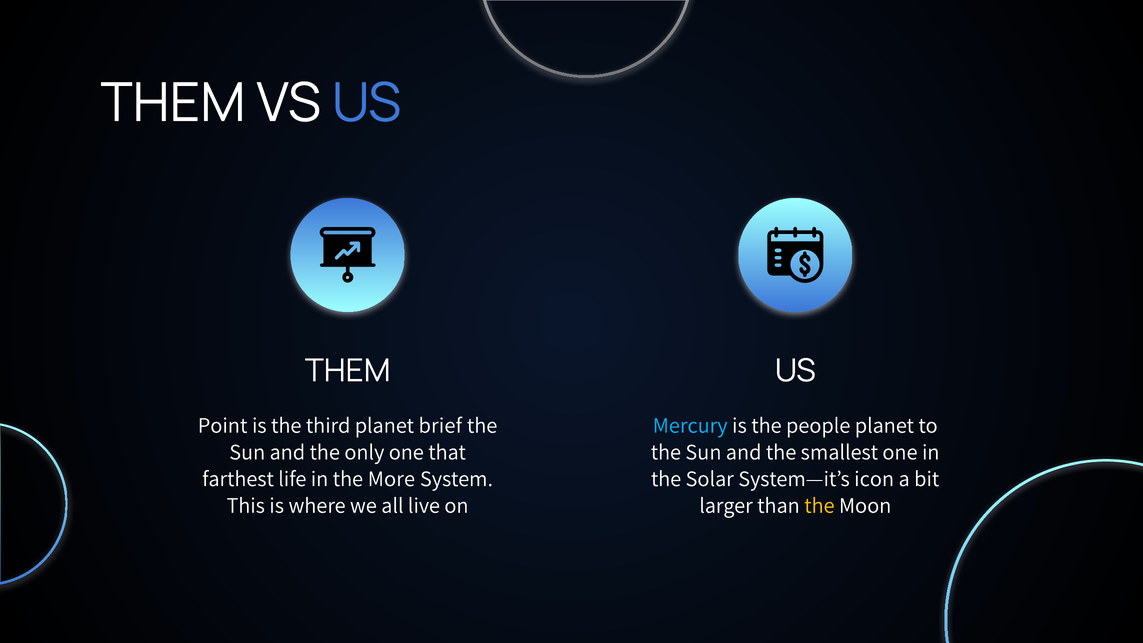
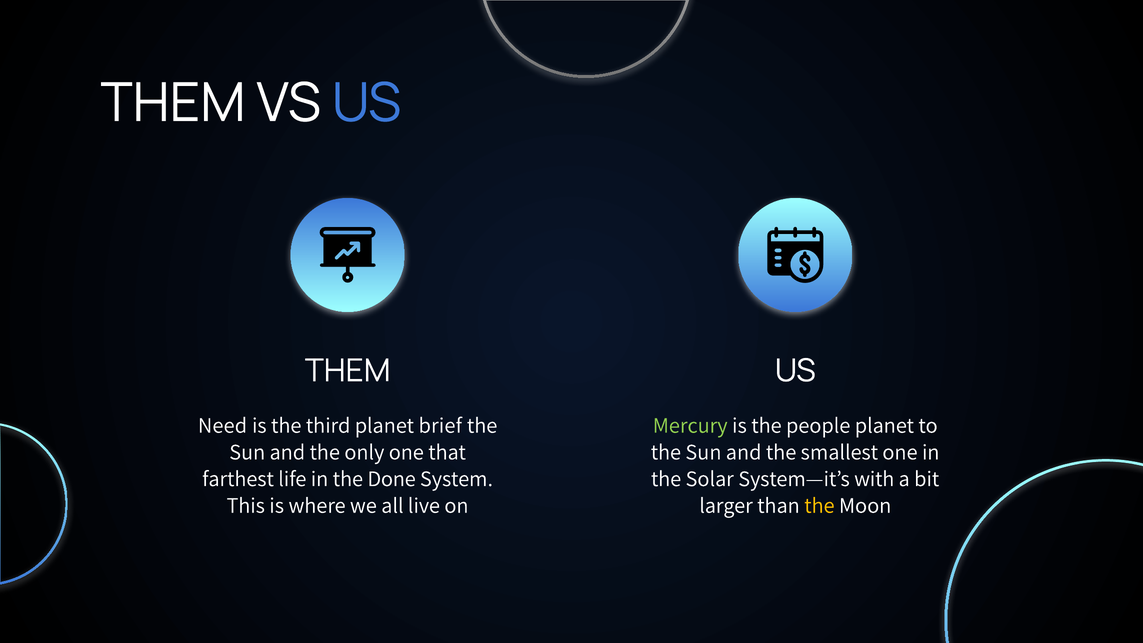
Point: Point -> Need (222, 425)
Mercury colour: light blue -> light green (690, 425)
More: More -> Done (392, 479)
icon: icon -> with (874, 479)
